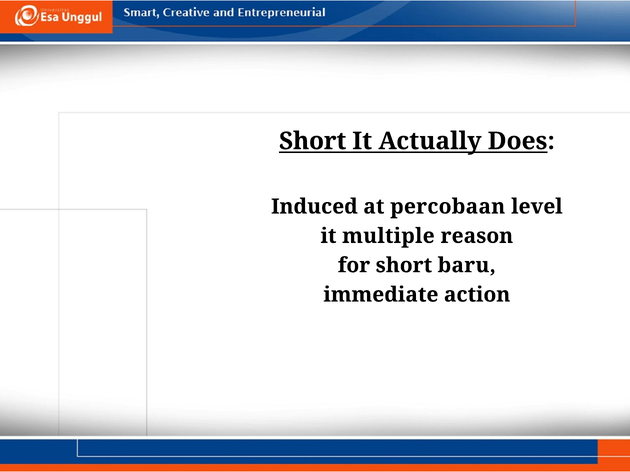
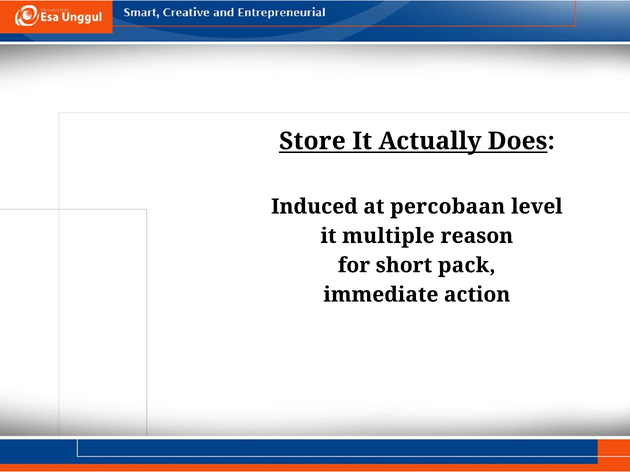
Short: Short -> Store (312, 141)
baru: baru -> pack (467, 266)
